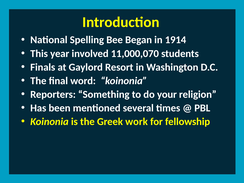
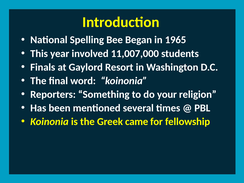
1914: 1914 -> 1965 (176, 40)
11,000,070: 11,000,070 -> 11,007,000 (135, 54)
work: work -> came (137, 122)
